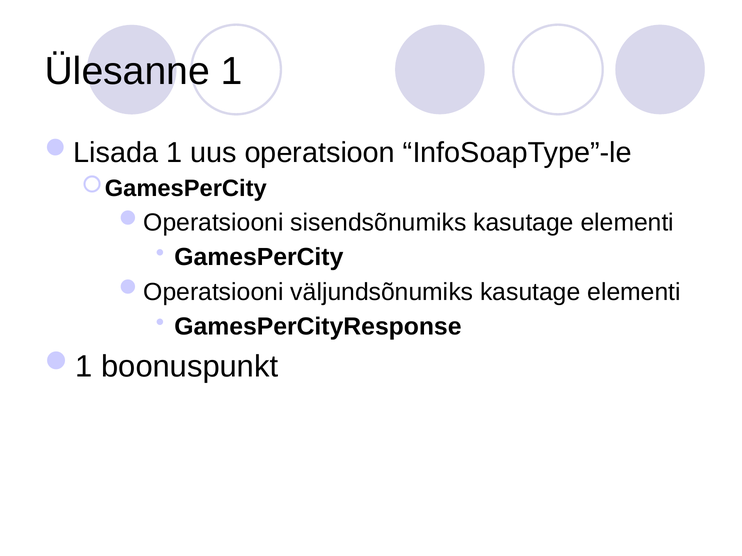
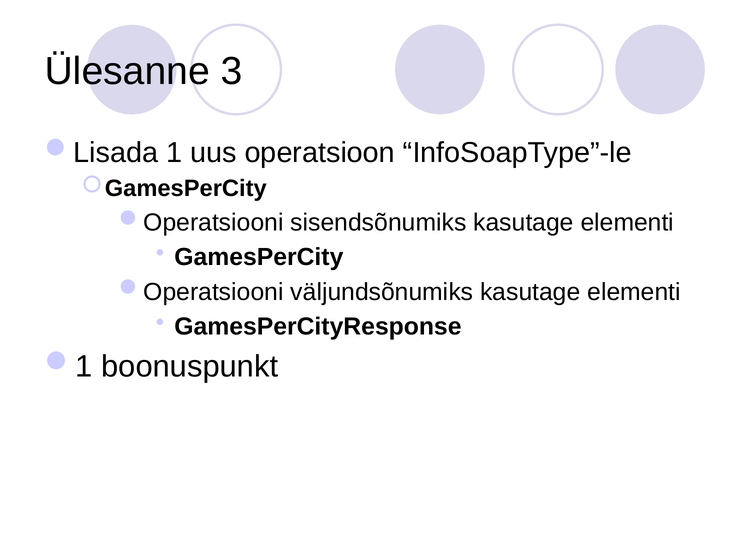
Ülesanne 1: 1 -> 3 (232, 71)
